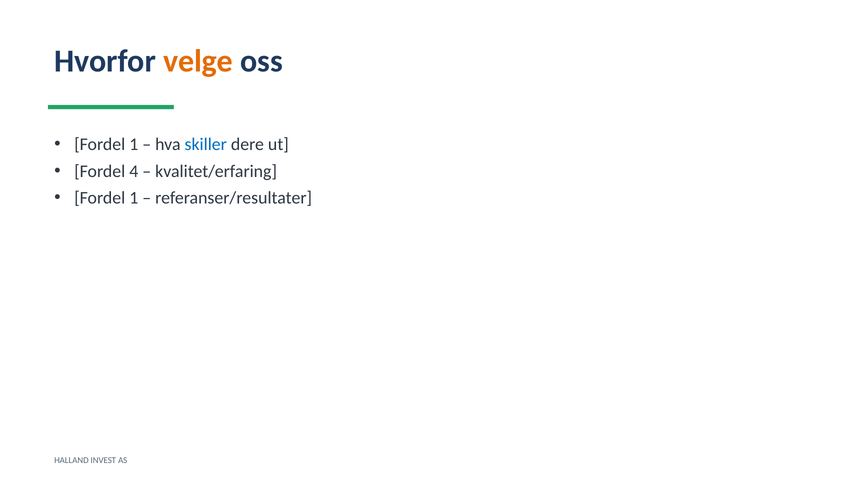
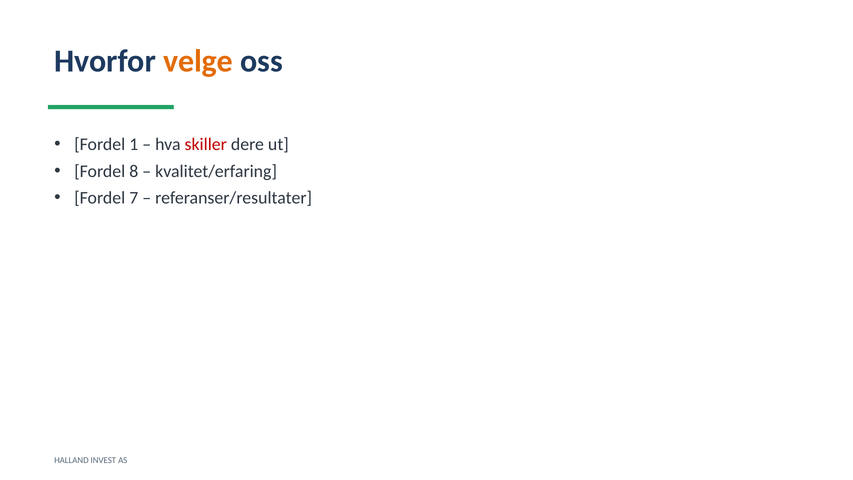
skiller colour: blue -> red (206, 144)
4: 4 -> 8 (134, 171)
1: 1 -> 7 (134, 198)
